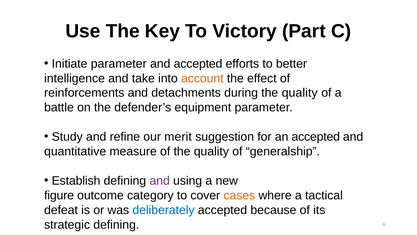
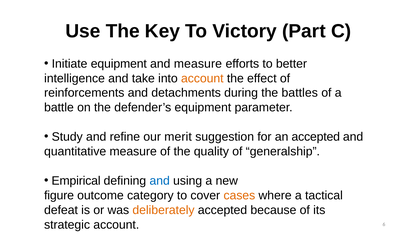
Initiate parameter: parameter -> equipment (119, 64)
and accepted: accepted -> measure (198, 64)
during the quality: quality -> battles (300, 93)
Establish: Establish -> Empirical (76, 180)
and colour: purple -> blue (160, 180)
deliberately colour: blue -> orange (163, 210)
strategic defining: defining -> account (116, 224)
